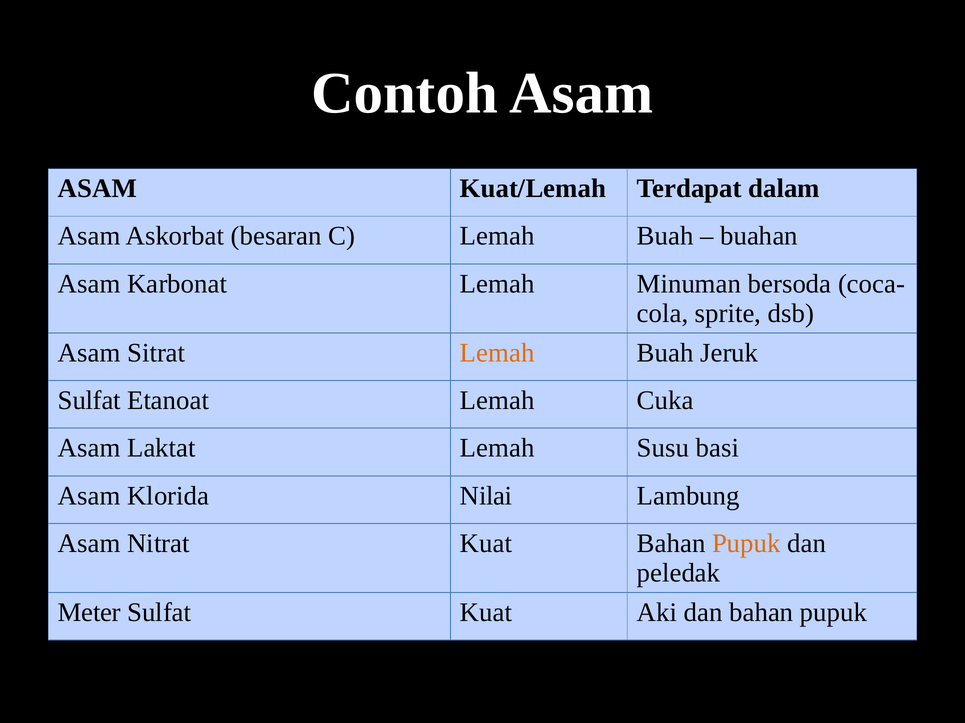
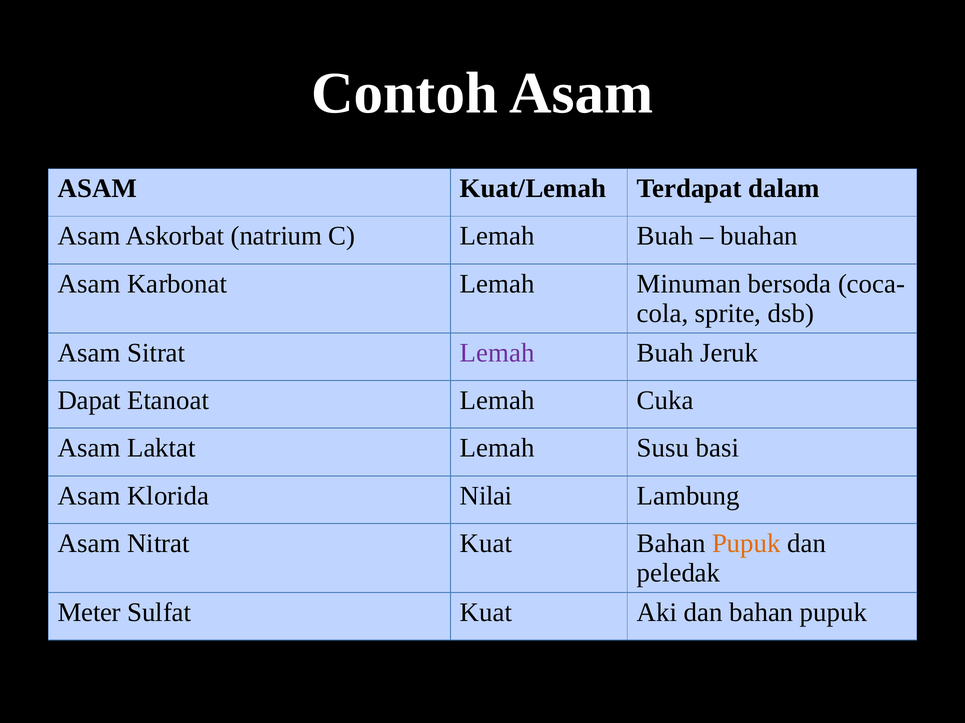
besaran: besaran -> natrium (276, 236)
Lemah colour: orange -> purple (497, 353)
Sulfat: Sulfat -> Dapat (89, 401)
